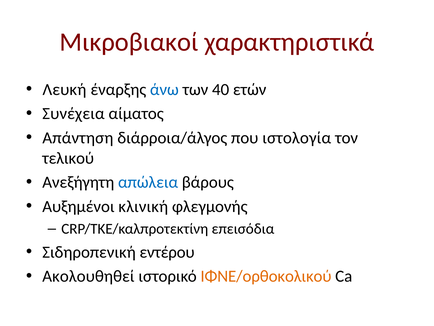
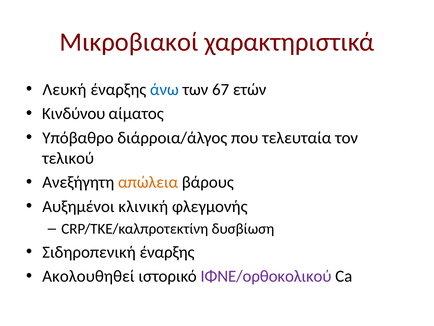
40: 40 -> 67 (221, 89)
Συνέχεια: Συνέχεια -> Κινδύνου (74, 114)
Απάντηση: Απάντηση -> Υπόβαθρο (78, 138)
ιστολογία: ιστολογία -> τελευταία (297, 138)
απώλεια colour: blue -> orange (148, 182)
επεισόδια: επεισόδια -> δυσβίωση (243, 229)
Σιδηροπενική εντέρου: εντέρου -> έναρξης (167, 252)
ΙΦΝΕ/ορθοκολικού colour: orange -> purple (266, 276)
